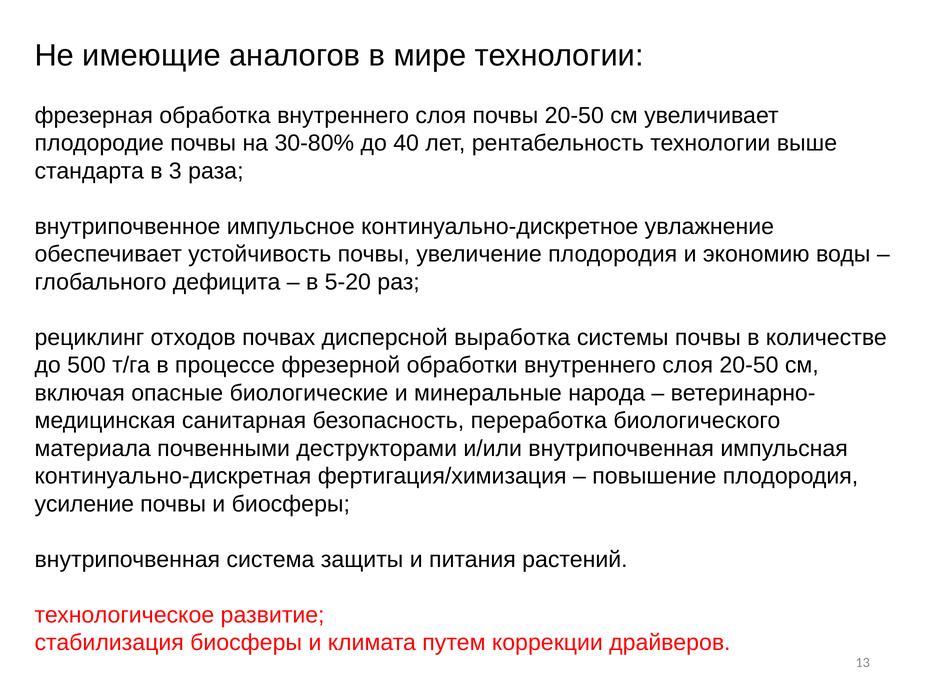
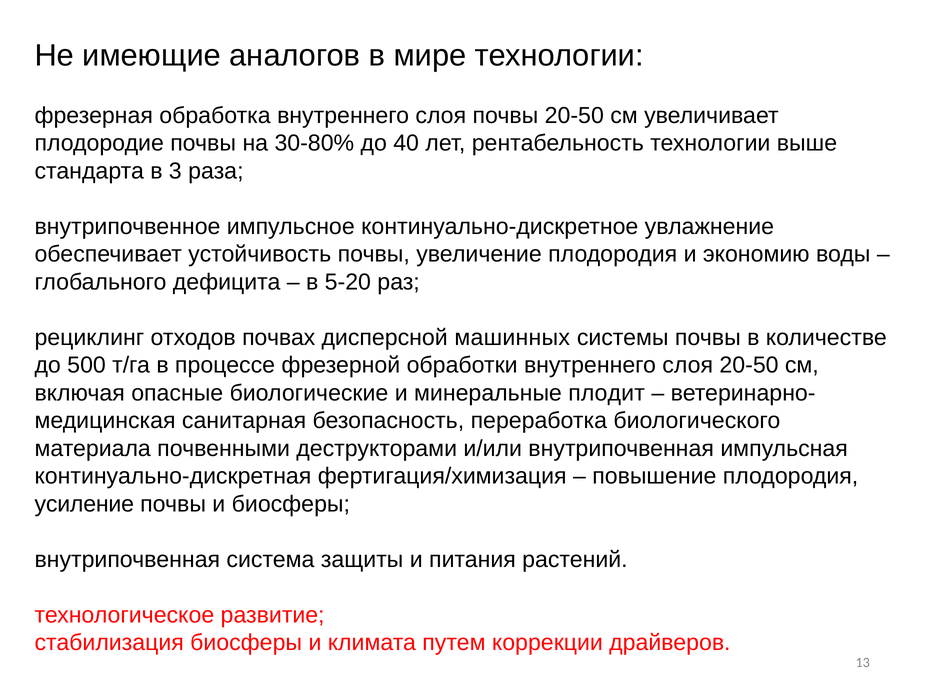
выработка: выработка -> машинных (512, 337)
народа: народа -> плодит (607, 393)
